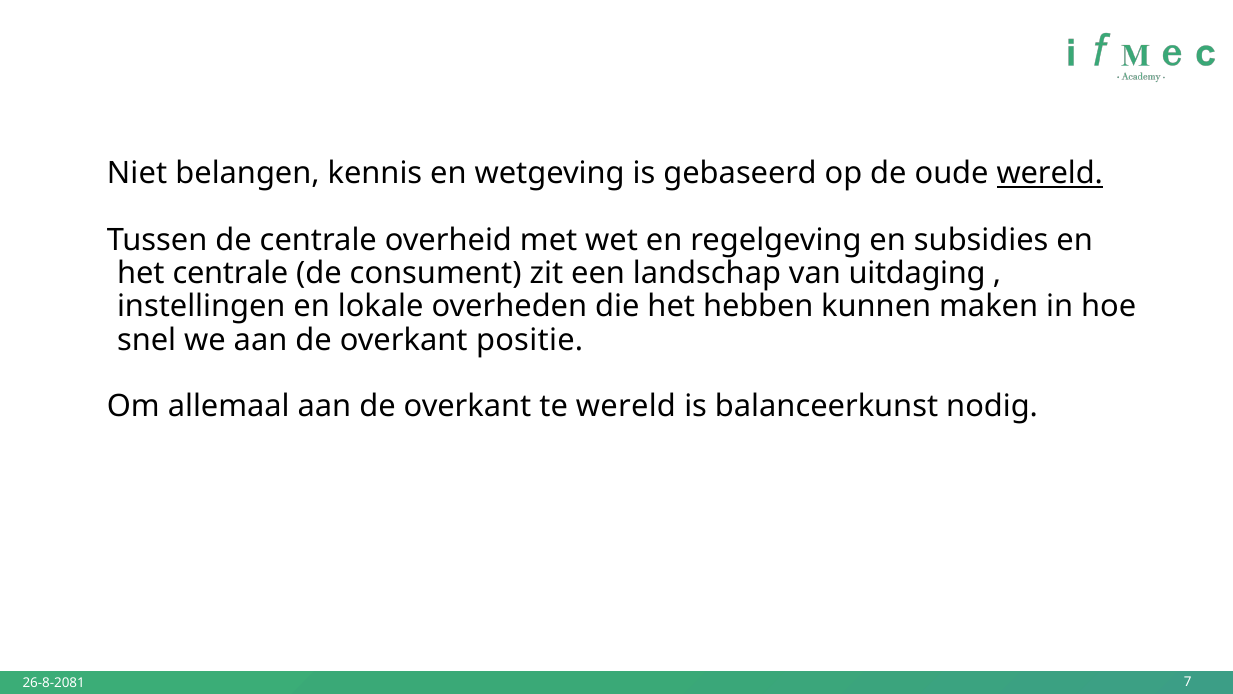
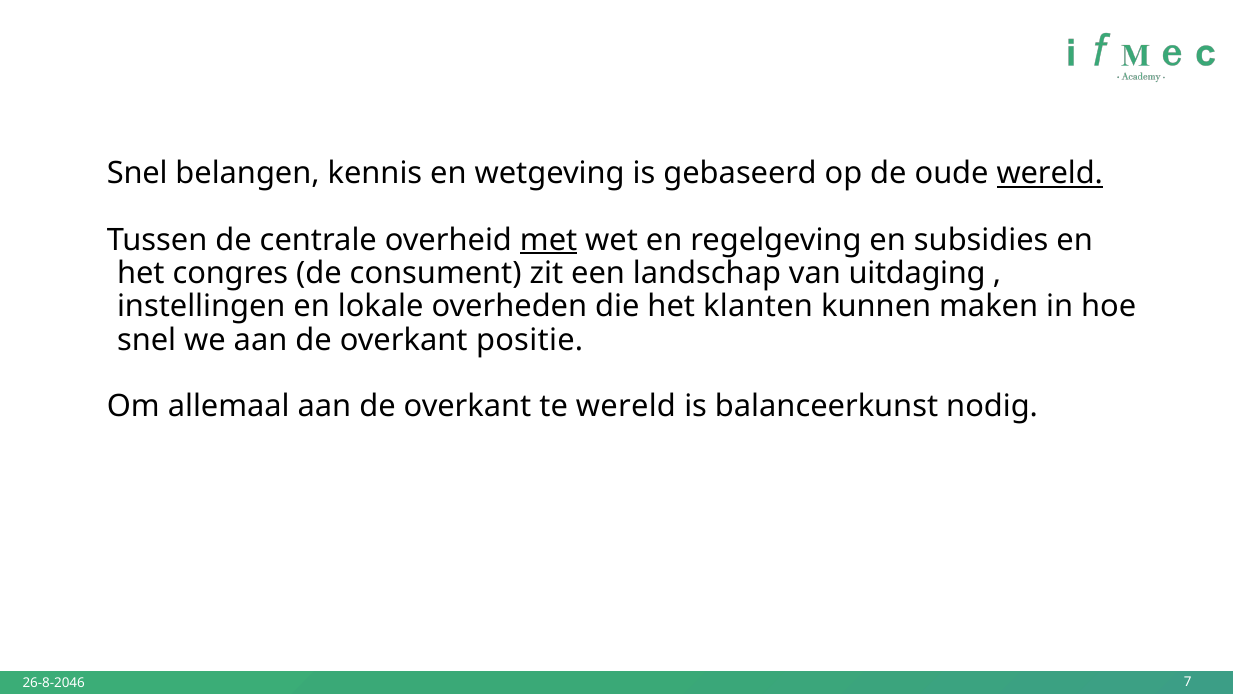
Niet: Niet -> Snel (137, 173)
met underline: none -> present (549, 240)
het centrale: centrale -> congres (230, 273)
hebben: hebben -> klanten (758, 306)
26-8-2081: 26-8-2081 -> 26-8-2046 (54, 682)
